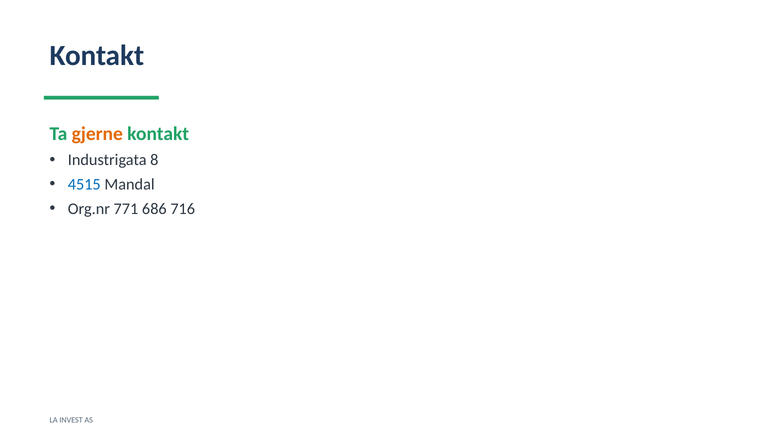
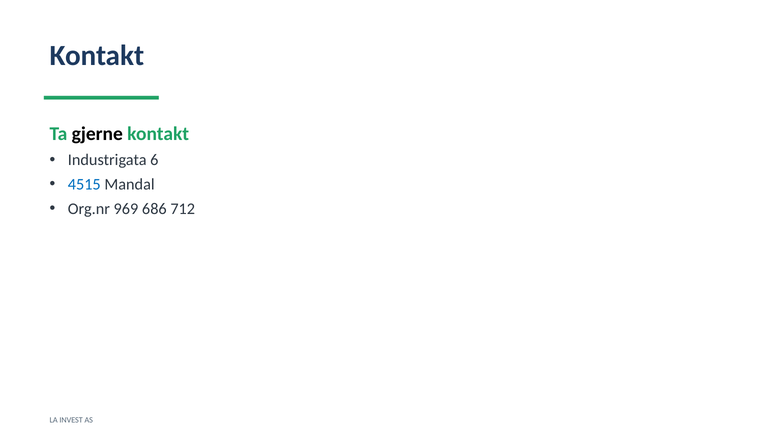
gjerne colour: orange -> black (97, 134)
8: 8 -> 6 (154, 160)
771: 771 -> 969 (126, 209)
716: 716 -> 712 (183, 209)
